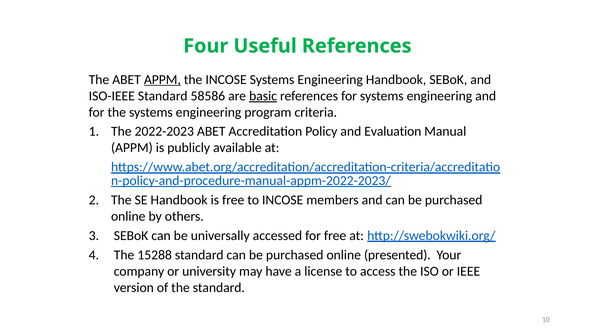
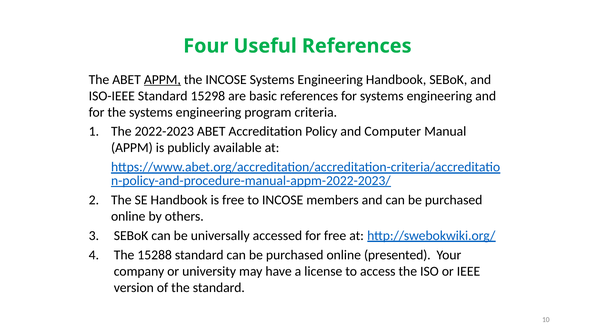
58586: 58586 -> 15298 (208, 96)
basic underline: present -> none (263, 96)
Evaluation: Evaluation -> Computer (393, 131)
